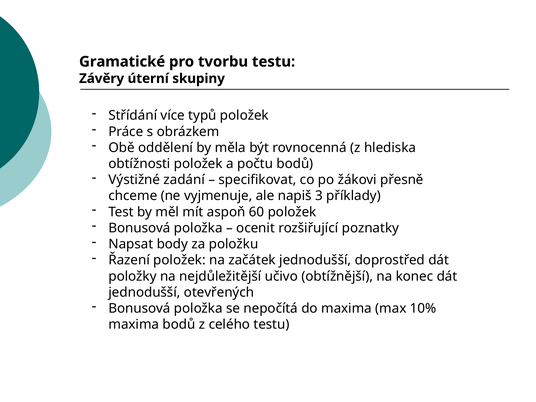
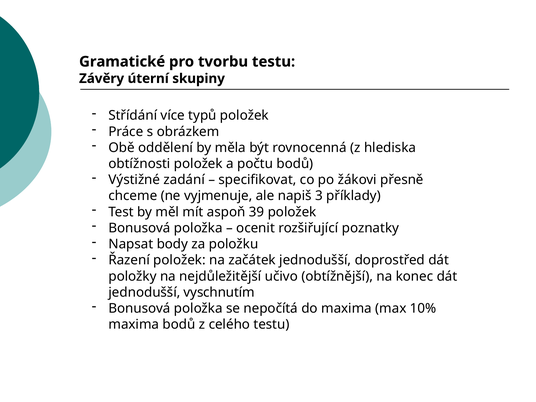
60: 60 -> 39 (257, 212)
otevřených: otevřených -> vyschnutím (219, 292)
